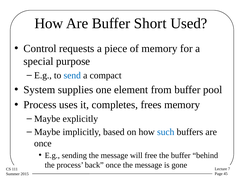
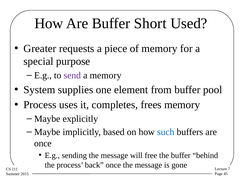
Control: Control -> Greater (40, 48)
send colour: blue -> purple (72, 75)
a compact: compact -> memory (106, 75)
